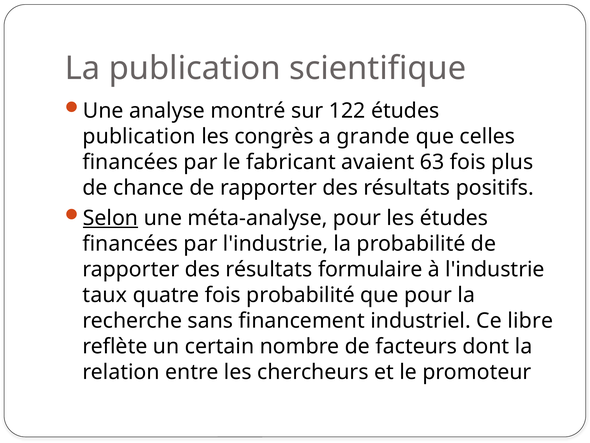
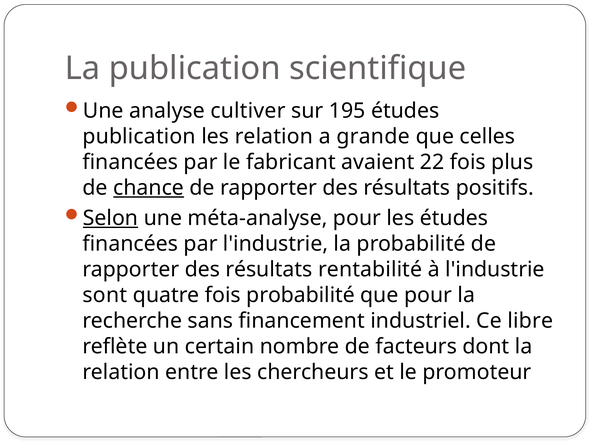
montré: montré -> cultiver (248, 111)
122: 122 -> 195 (347, 111)
les congrès: congrès -> relation (274, 136)
63: 63 -> 22 (432, 162)
chance underline: none -> present (149, 188)
formulaire: formulaire -> rentabilité (370, 269)
taux: taux -> sont (105, 295)
